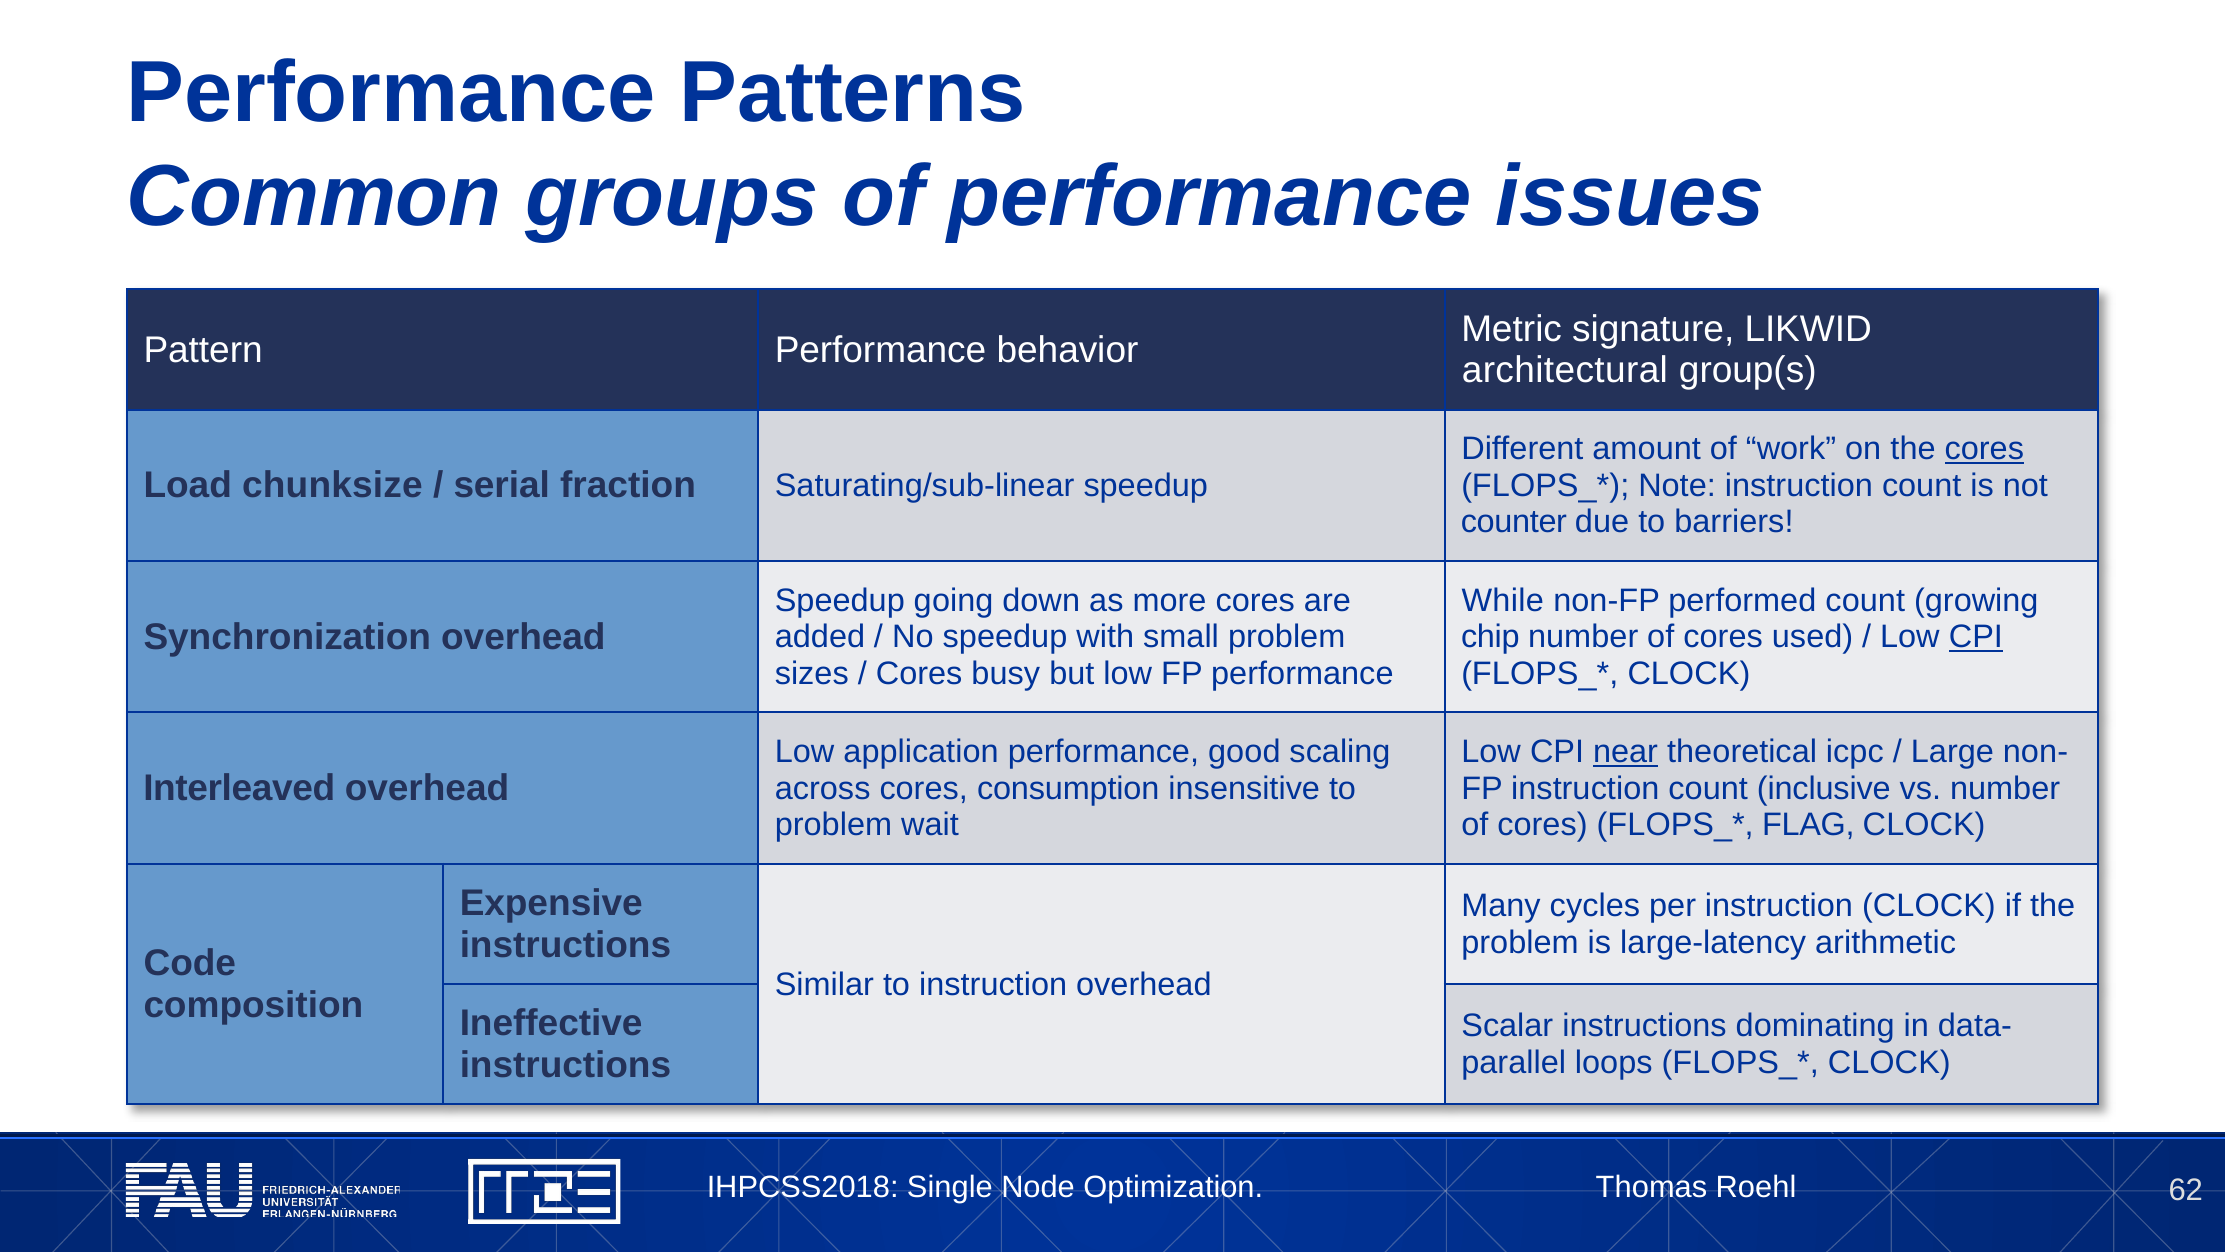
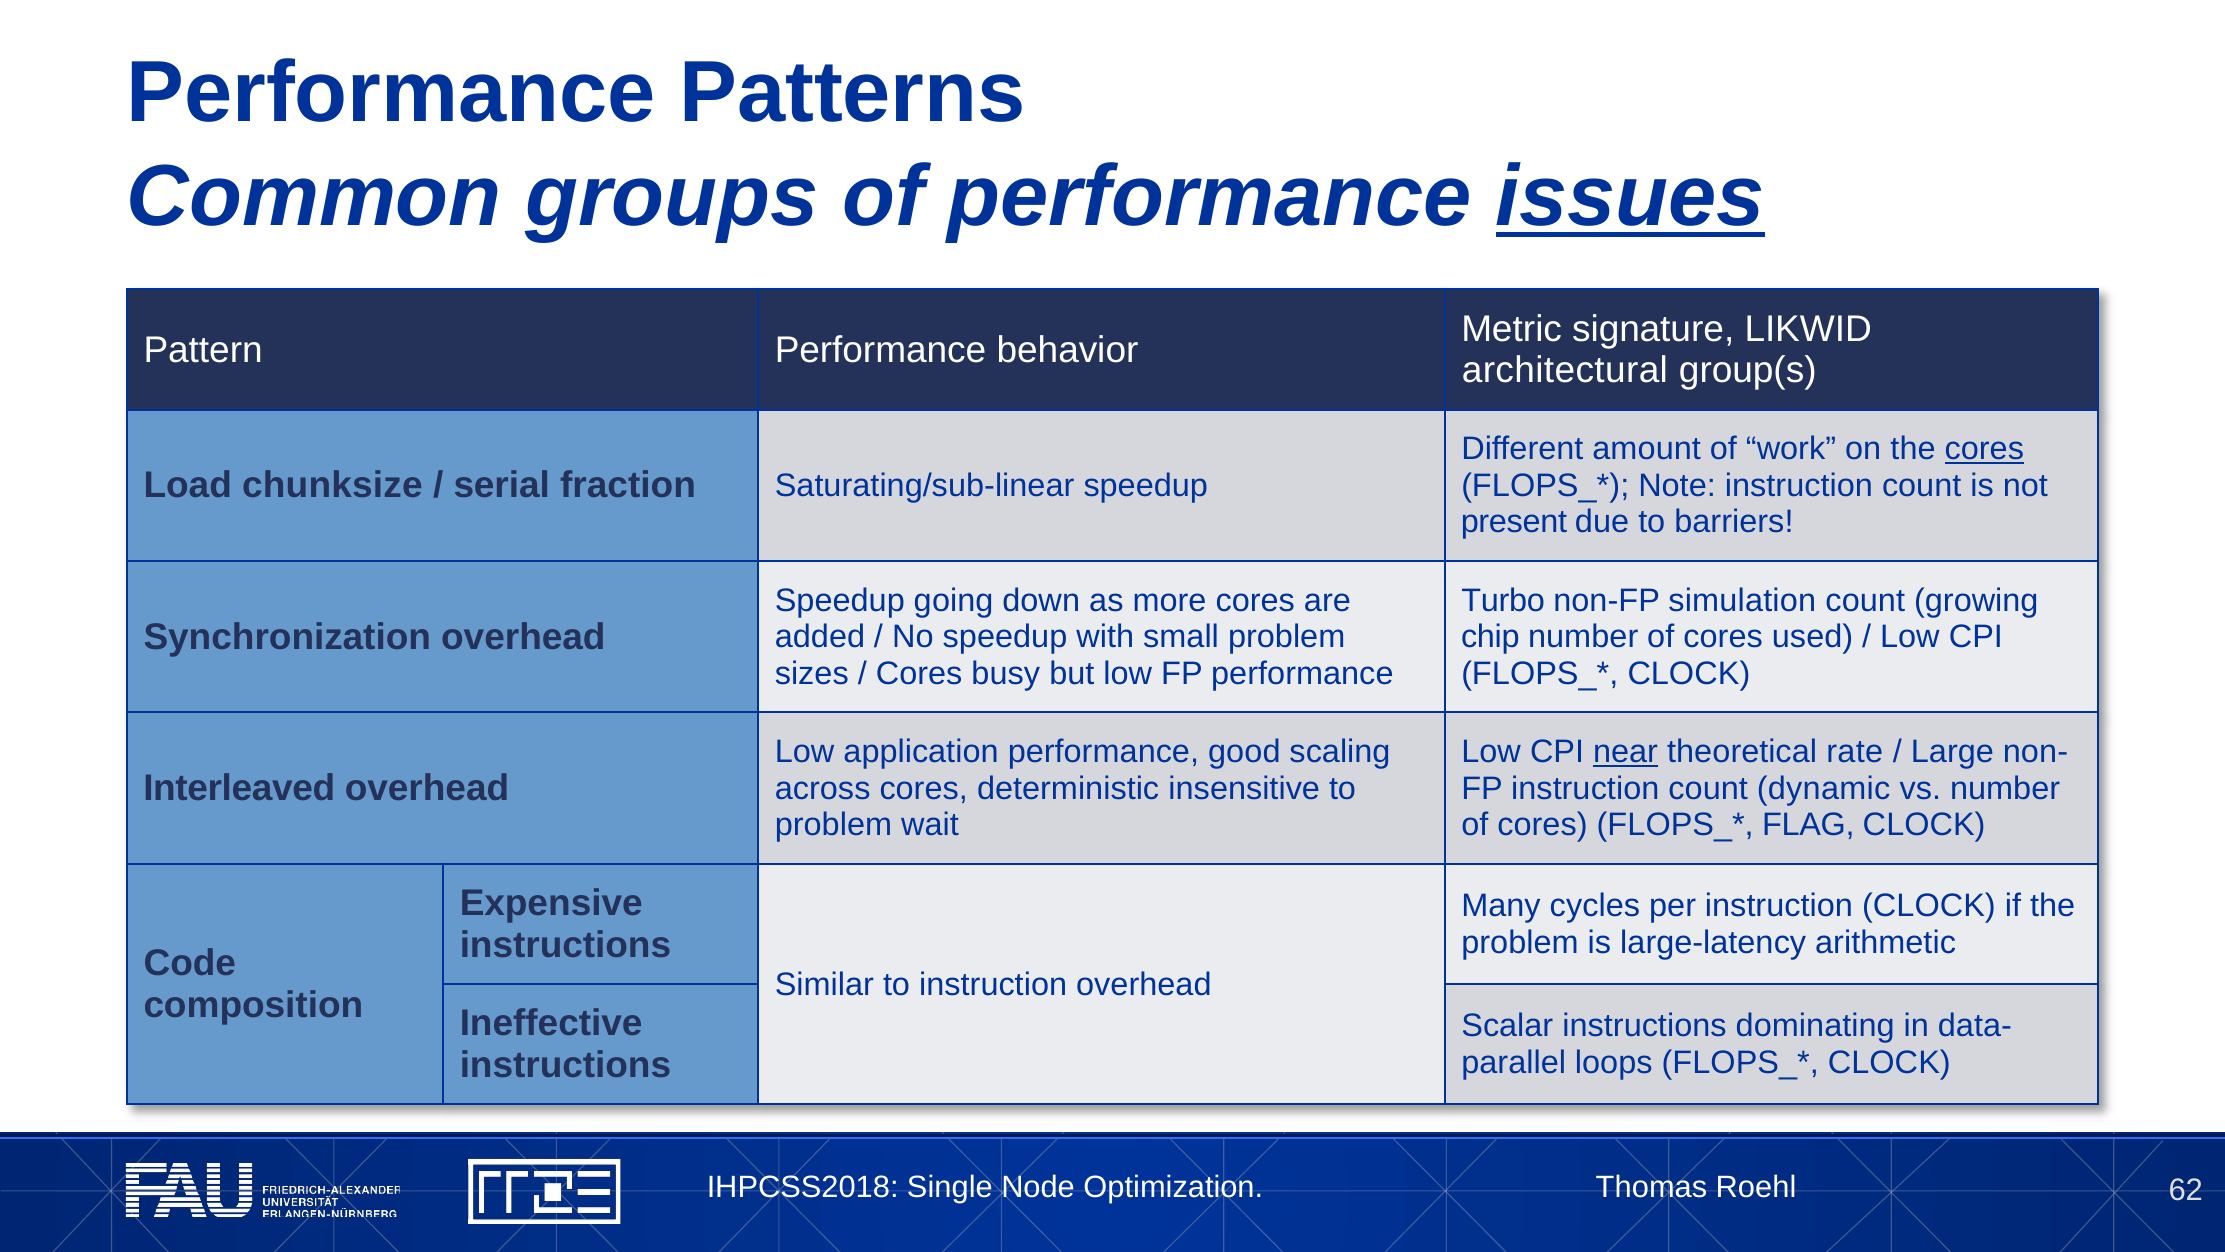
issues underline: none -> present (1630, 197)
counter: counter -> present (1514, 522)
While: While -> Turbo (1503, 600)
performed: performed -> simulation (1742, 600)
CPI underline: present -> none (1976, 637)
icpc: icpc -> rate (1855, 752)
consumption: consumption -> deterministic (1068, 788)
inclusive: inclusive -> dynamic (1824, 788)
